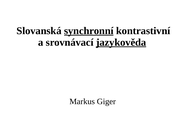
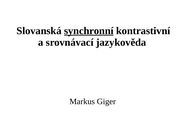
jazykověda underline: present -> none (121, 42)
